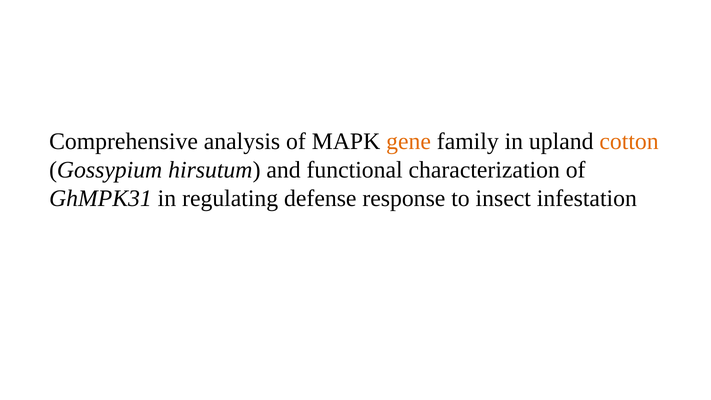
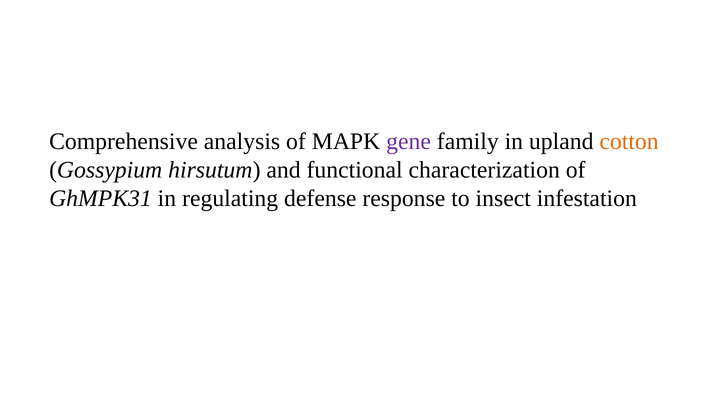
gene colour: orange -> purple (409, 142)
